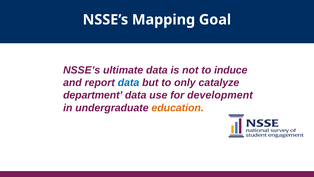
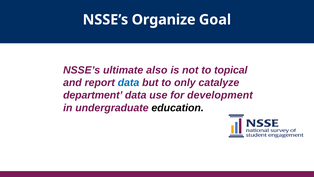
Mapping: Mapping -> Organize (164, 20)
ultimate data: data -> also (157, 70)
induce: induce -> topical (231, 70)
education colour: orange -> black (178, 108)
